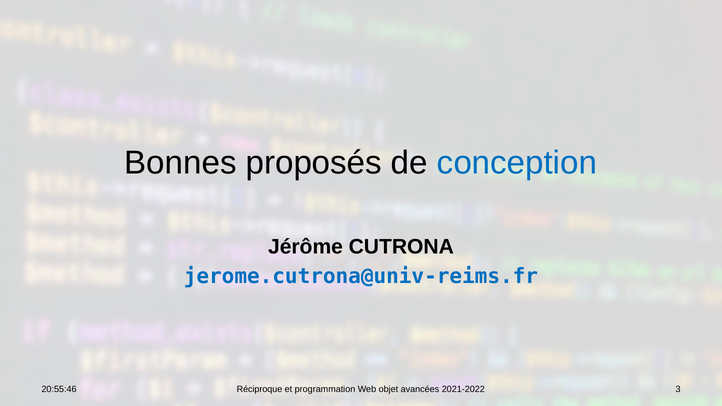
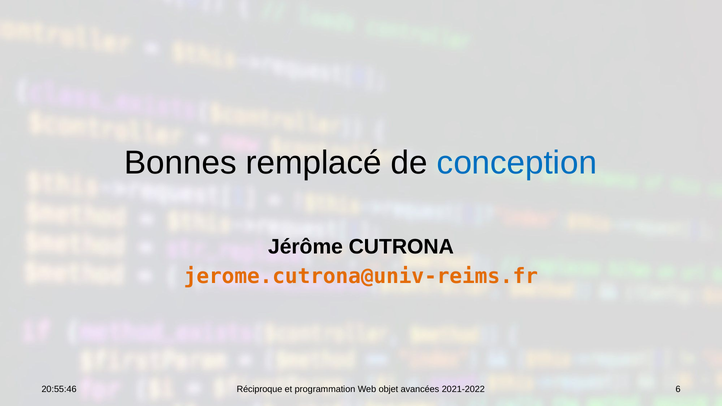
proposés: proposés -> remplacé (314, 163)
jerome.cutrona@univ-reims.fr colour: blue -> orange (361, 276)
3: 3 -> 6 (678, 389)
